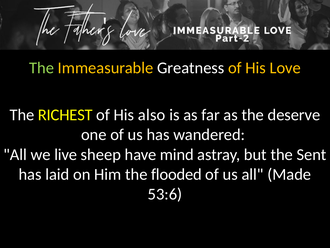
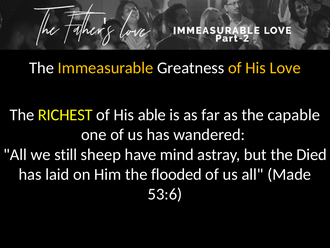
The colour: light green -> white (42, 68)
also: also -> able (152, 115)
deserve: deserve -> capable (294, 115)
live: live -> still (66, 154)
Sent: Sent -> Died (312, 154)
